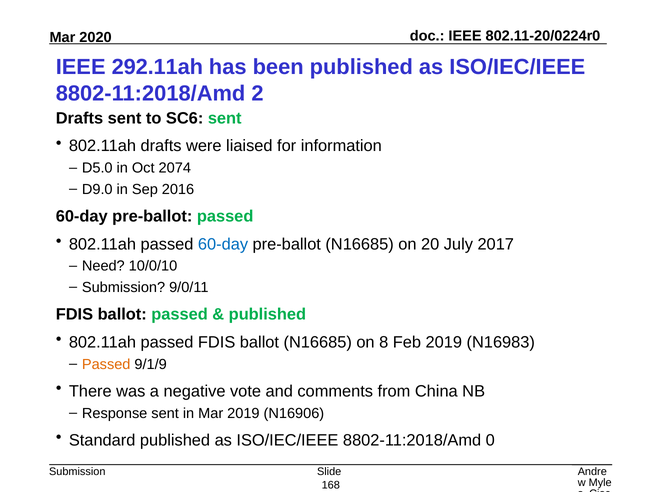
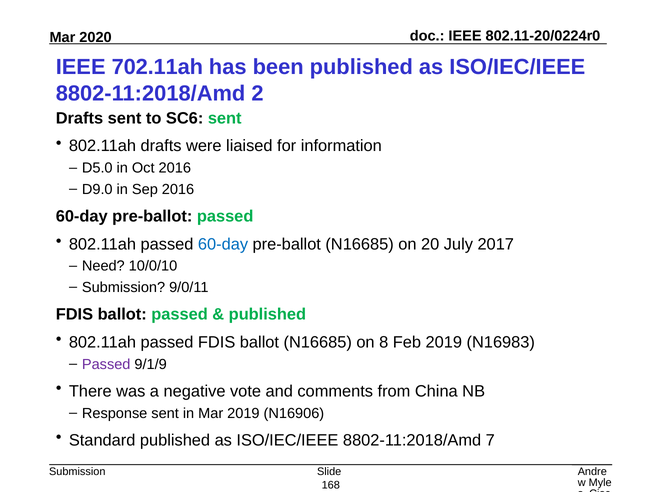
292.11ah: 292.11ah -> 702.11ah (157, 67)
Oct 2074: 2074 -> 2016 (175, 168)
Passed colour: orange -> purple (106, 364)
0: 0 -> 7 (490, 440)
